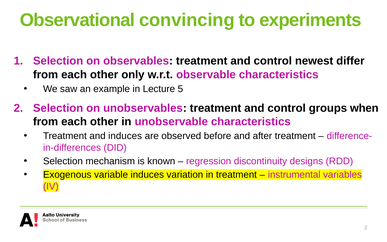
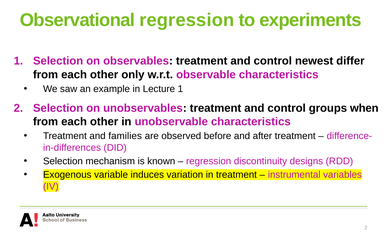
Observational convincing: convincing -> regression (187, 20)
Lecture 5: 5 -> 1 (180, 89)
and induces: induces -> families (125, 136)
